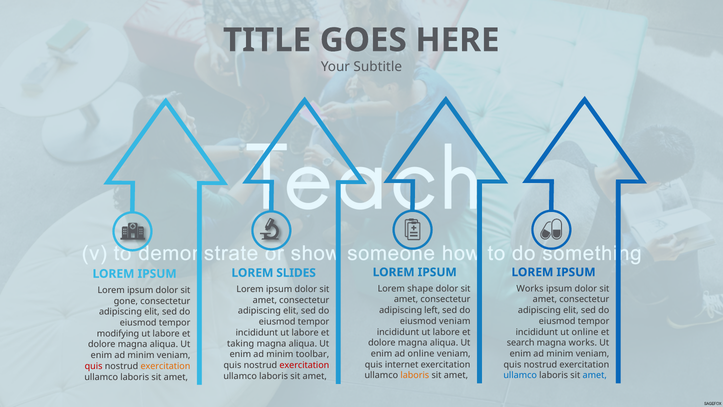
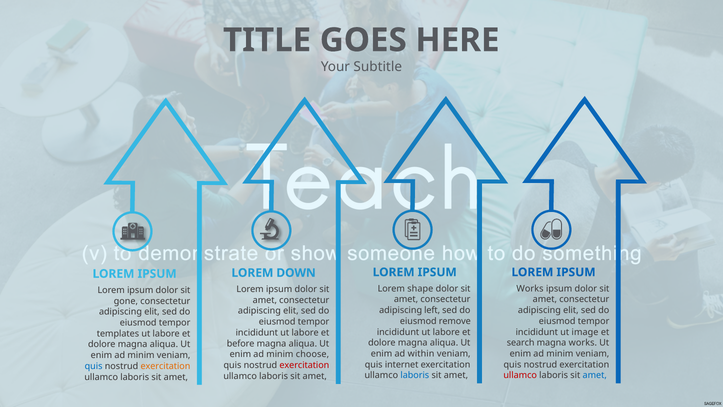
SLIDES: SLIDES -> DOWN (296, 273)
eiusmod veniam: veniam -> remove (455, 321)
ut online: online -> image (585, 332)
modifying: modifying -> templates (118, 333)
taking: taking -> before (241, 343)
ad online: online -> within (421, 353)
toolbar: toolbar -> choose (312, 354)
quis colour: red -> blue (94, 366)
laboris colour: orange -> blue (415, 375)
ullamco colour: blue -> red (520, 375)
